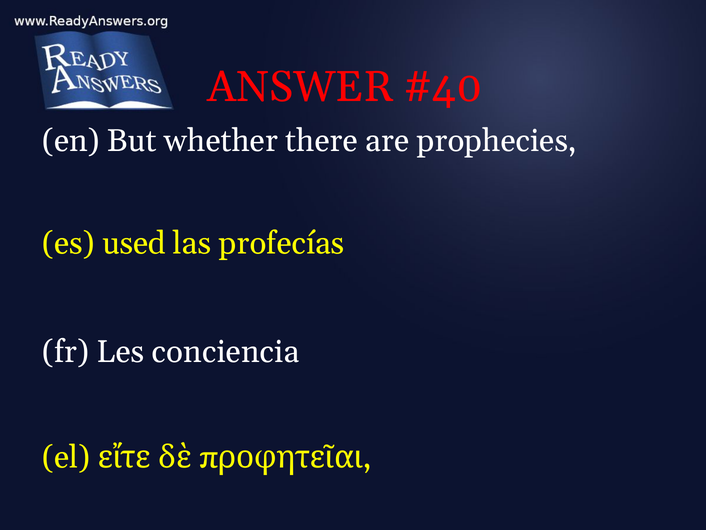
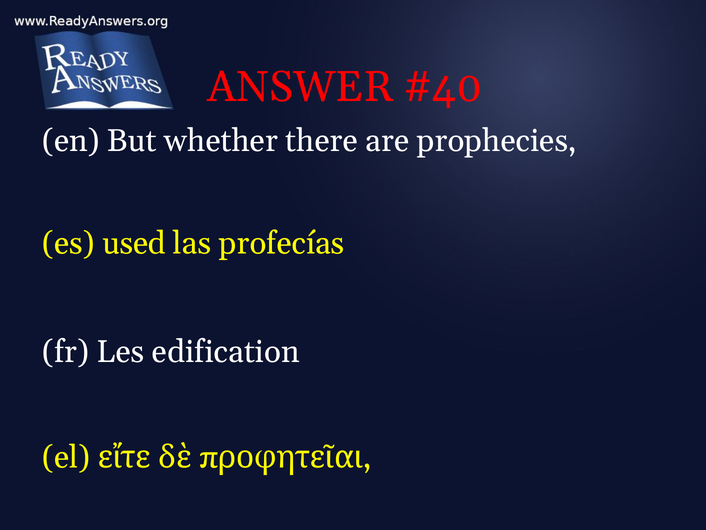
conciencia: conciencia -> edification (226, 352)
